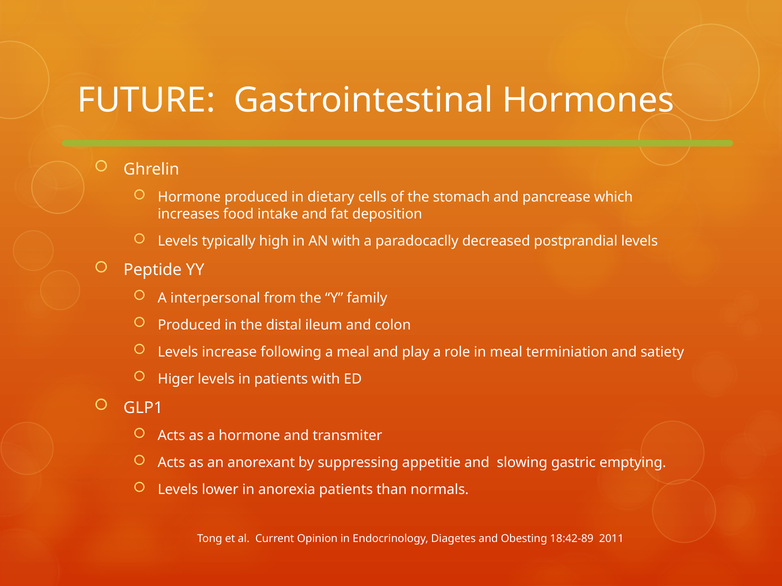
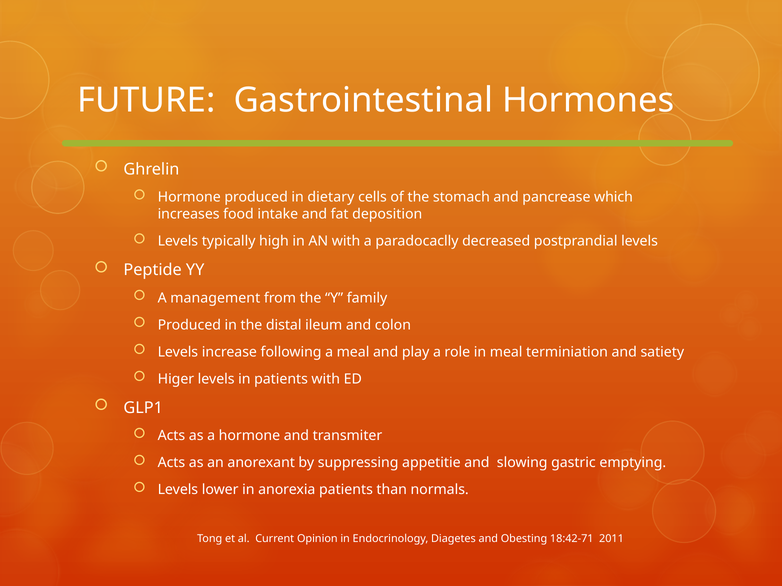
interpersonal: interpersonal -> management (215, 298)
18:42-89: 18:42-89 -> 18:42-71 (572, 539)
